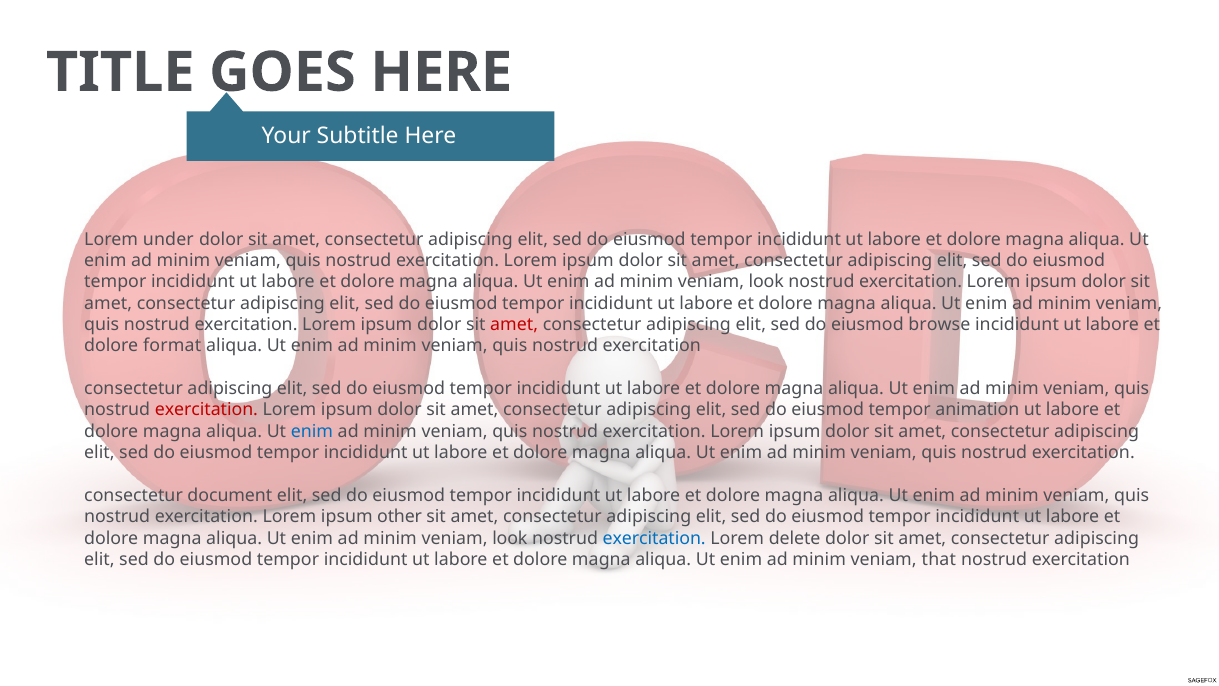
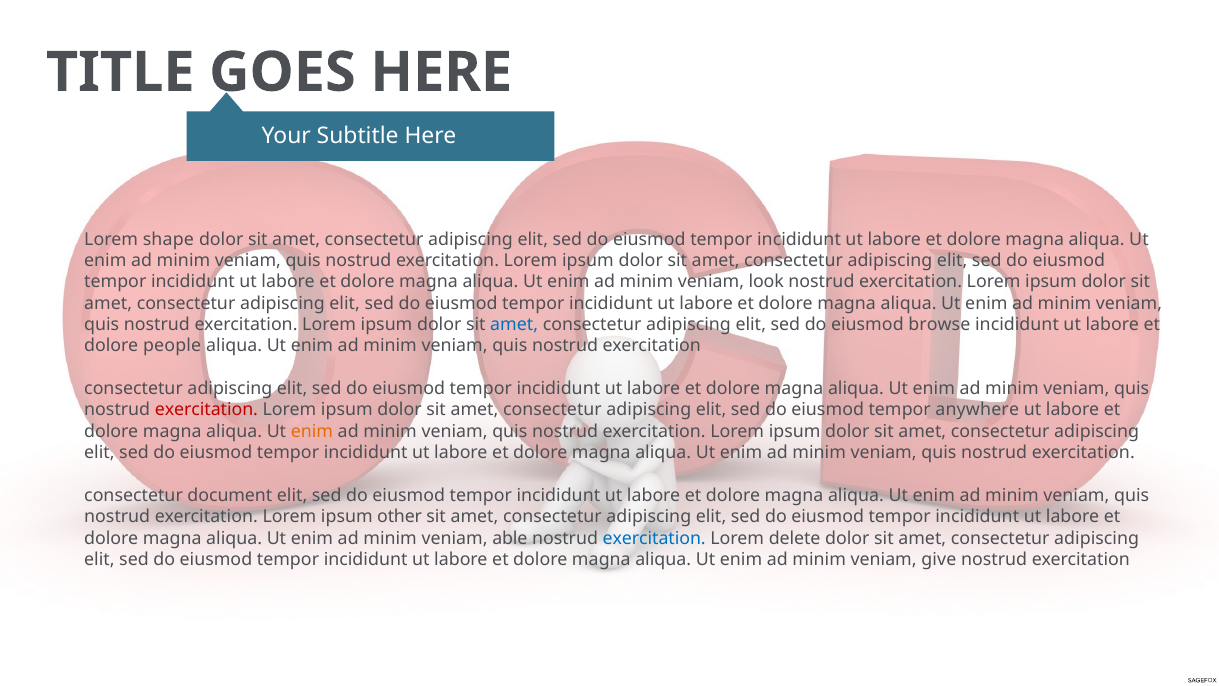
under: under -> shape (168, 239)
amet colour: red -> blue (514, 324)
format: format -> people (172, 346)
animation: animation -> anywhere (977, 410)
enim colour: blue -> orange (312, 431)
look: look -> able (510, 538)
that: that -> give (939, 559)
